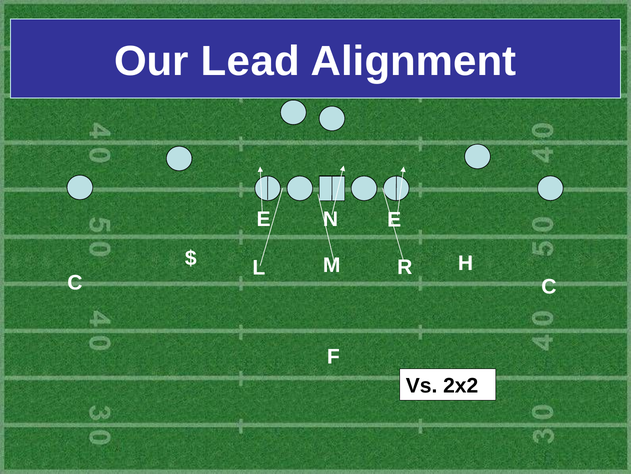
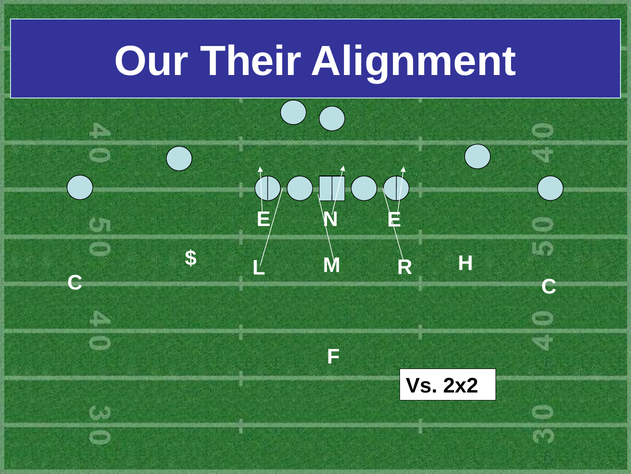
Lead: Lead -> Their (251, 61)
